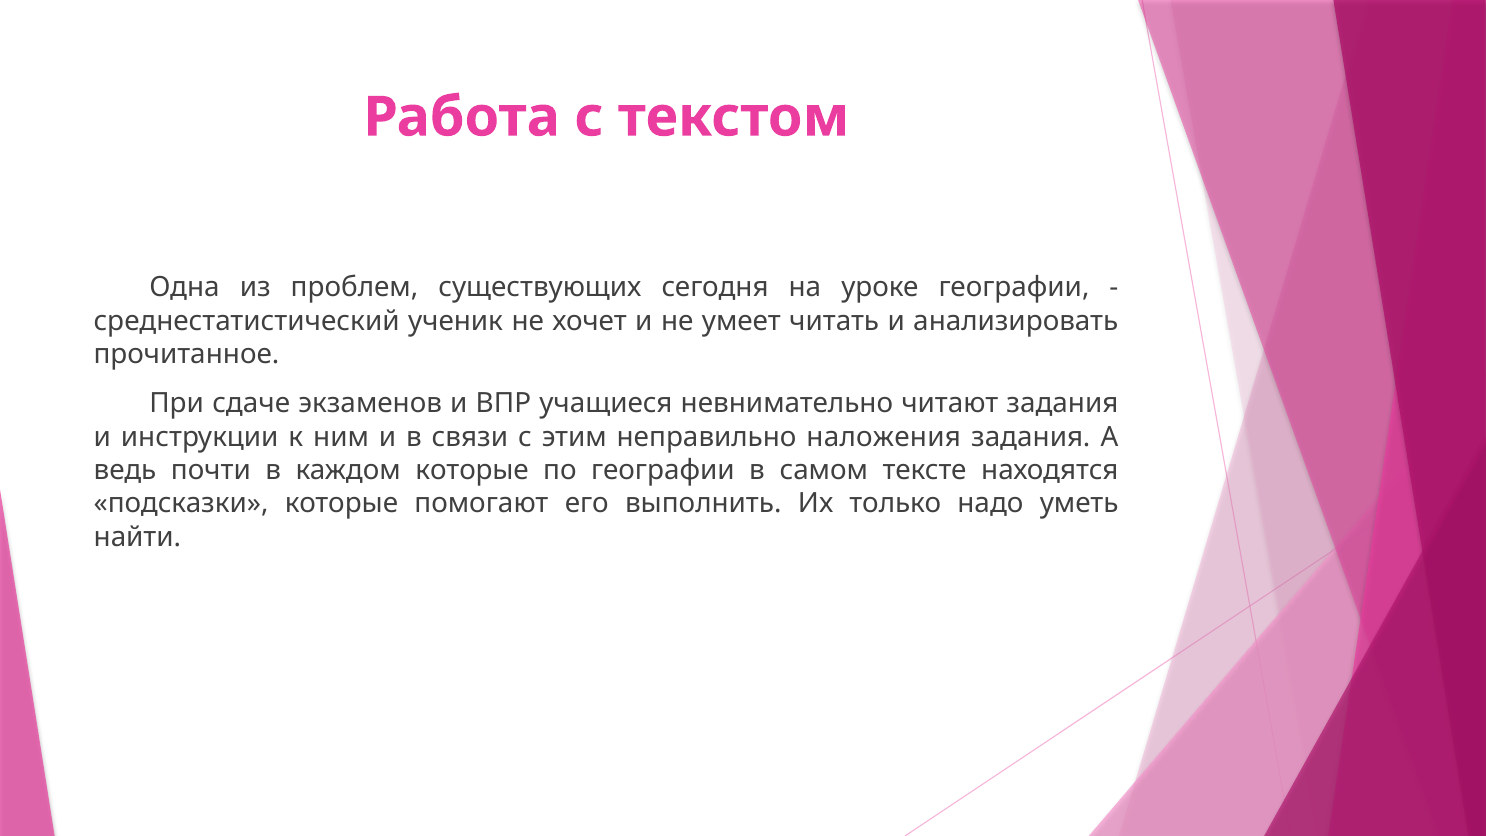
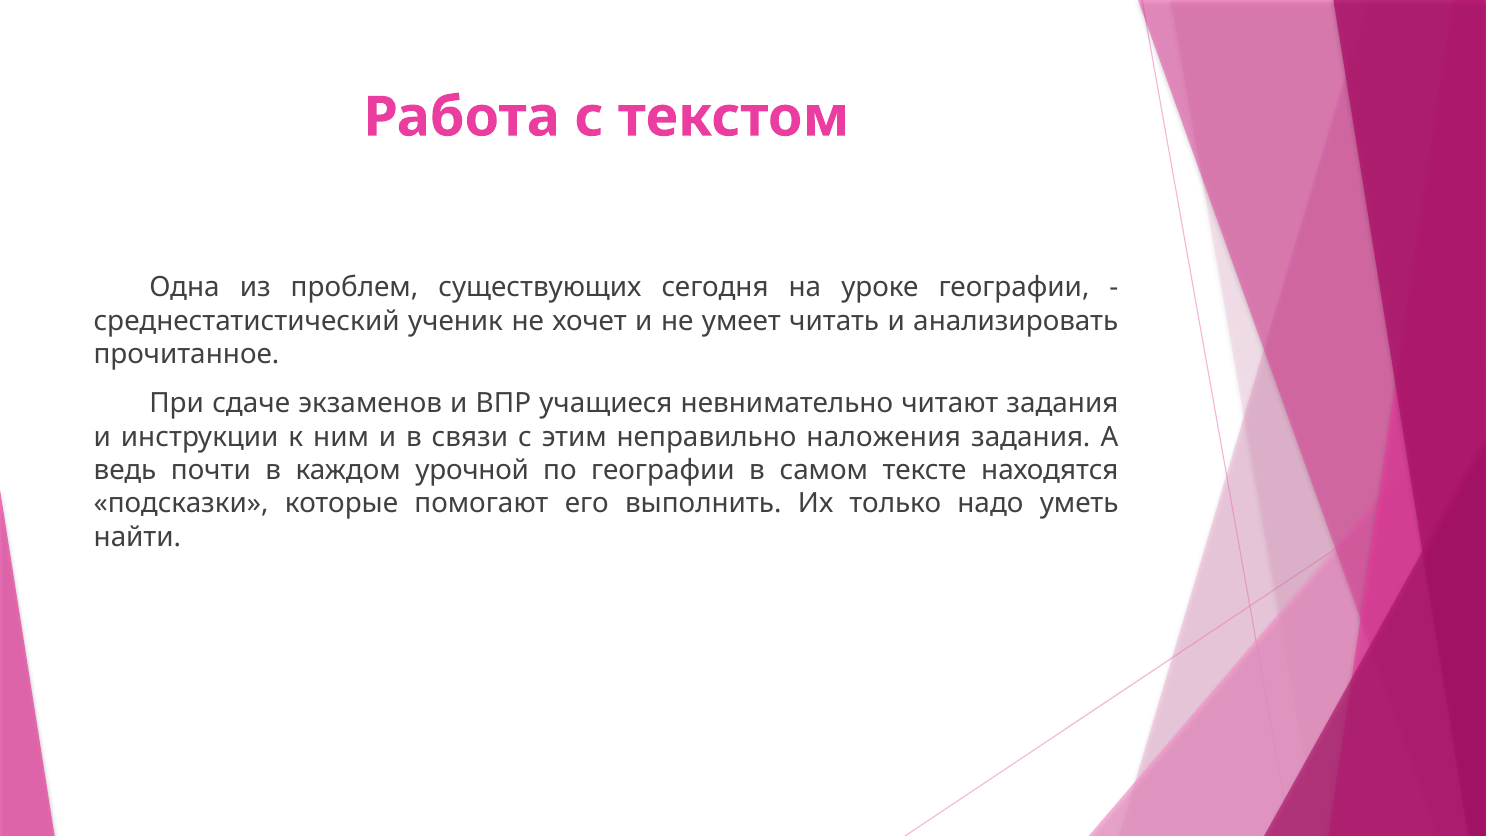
каждом которые: которые -> урочной (472, 470)
